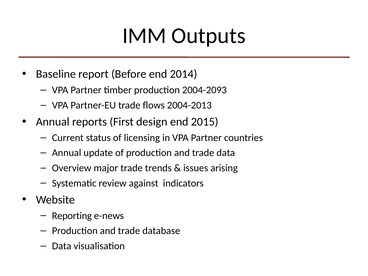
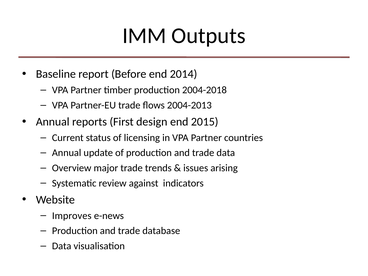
2004-2093: 2004-2093 -> 2004-2018 (204, 90)
Reporting: Reporting -> Improves (72, 216)
